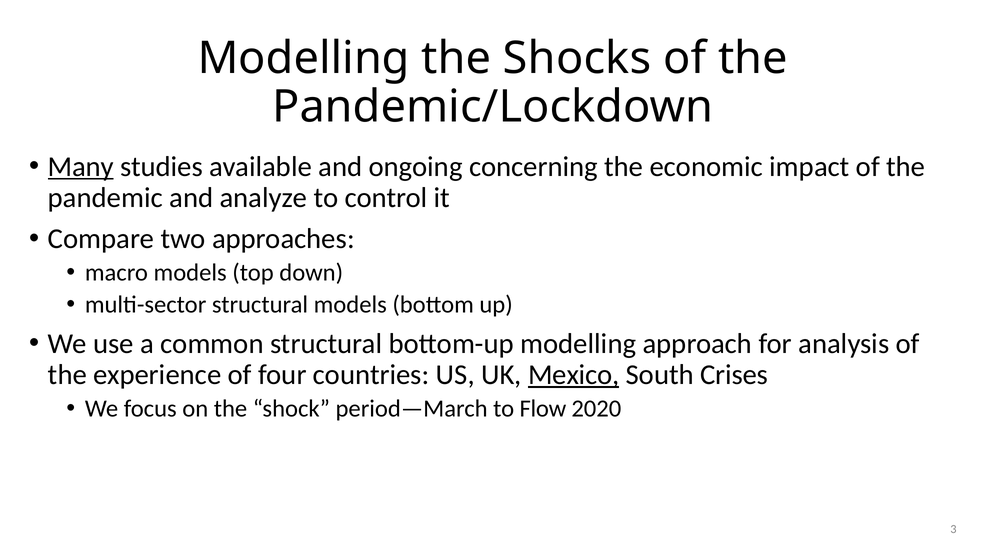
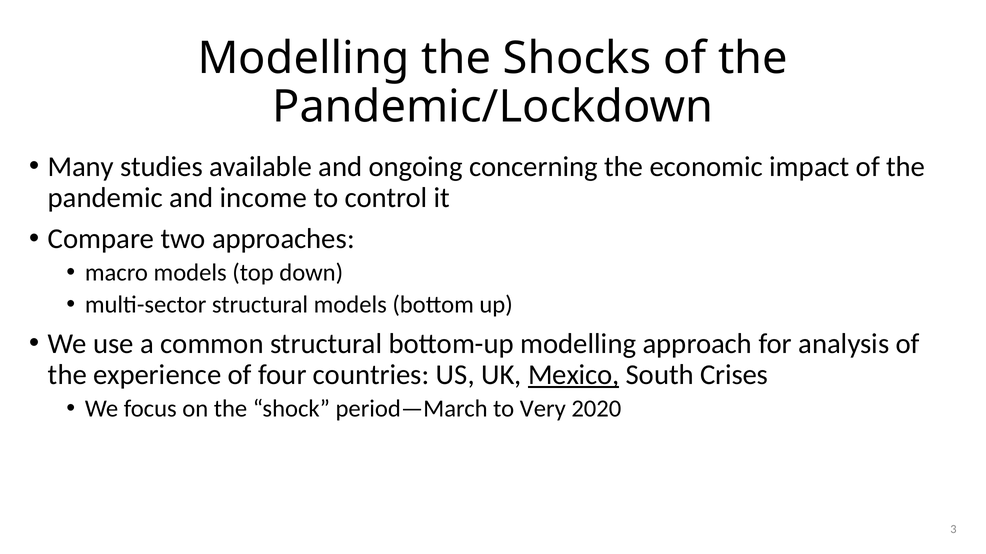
Many underline: present -> none (81, 167)
analyze: analyze -> income (263, 198)
Flow: Flow -> Very (543, 409)
